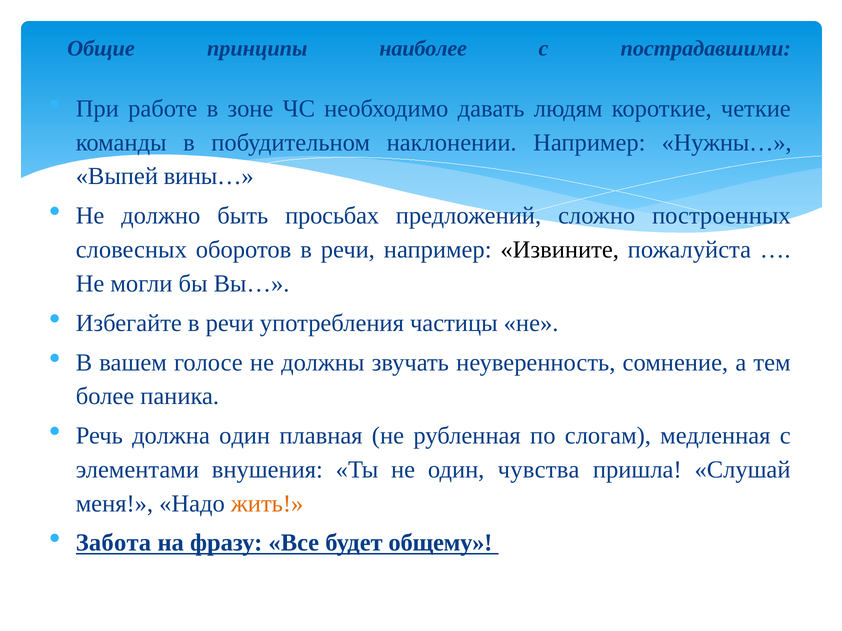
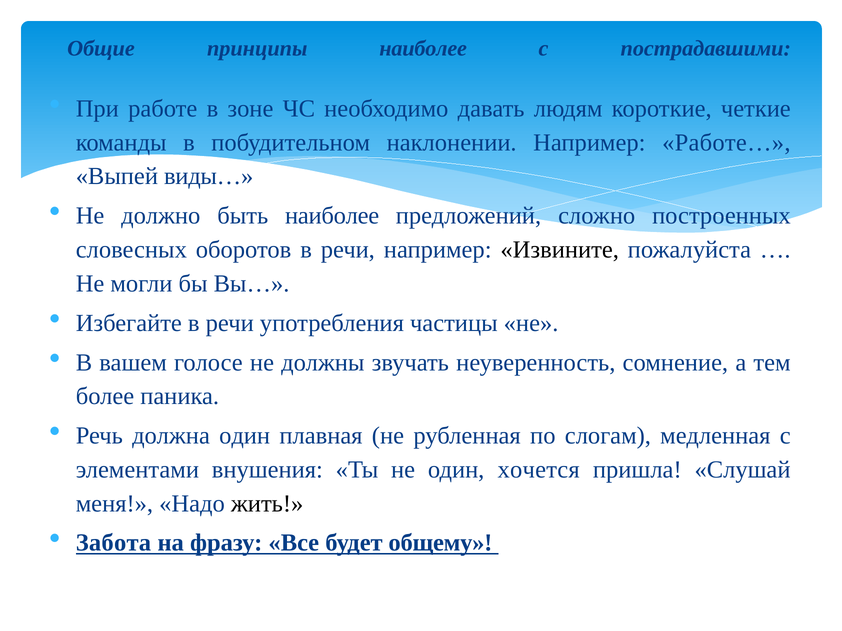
Нужны…: Нужны… -> Работе… (726, 143)
вины…: вины… -> виды… (209, 177)
быть просьбах: просьбах -> наиболее (332, 216)
чувства: чувства -> хочется (539, 470)
жить colour: orange -> black (267, 504)
